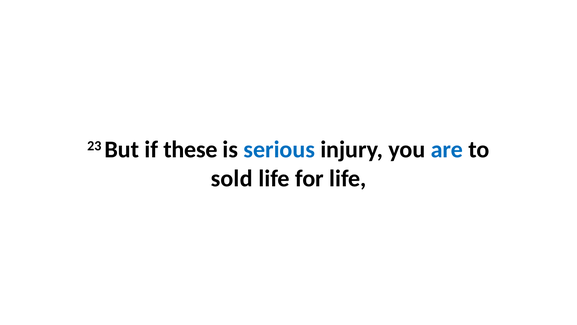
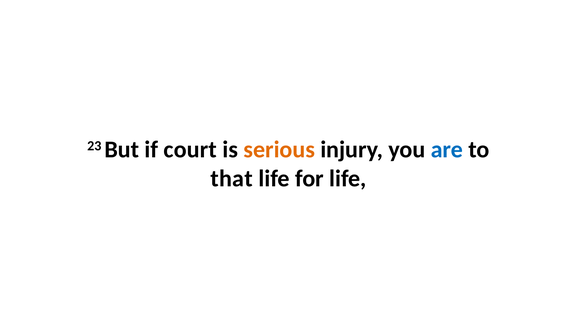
these: these -> court (190, 150)
serious colour: blue -> orange (279, 150)
sold: sold -> that (232, 178)
